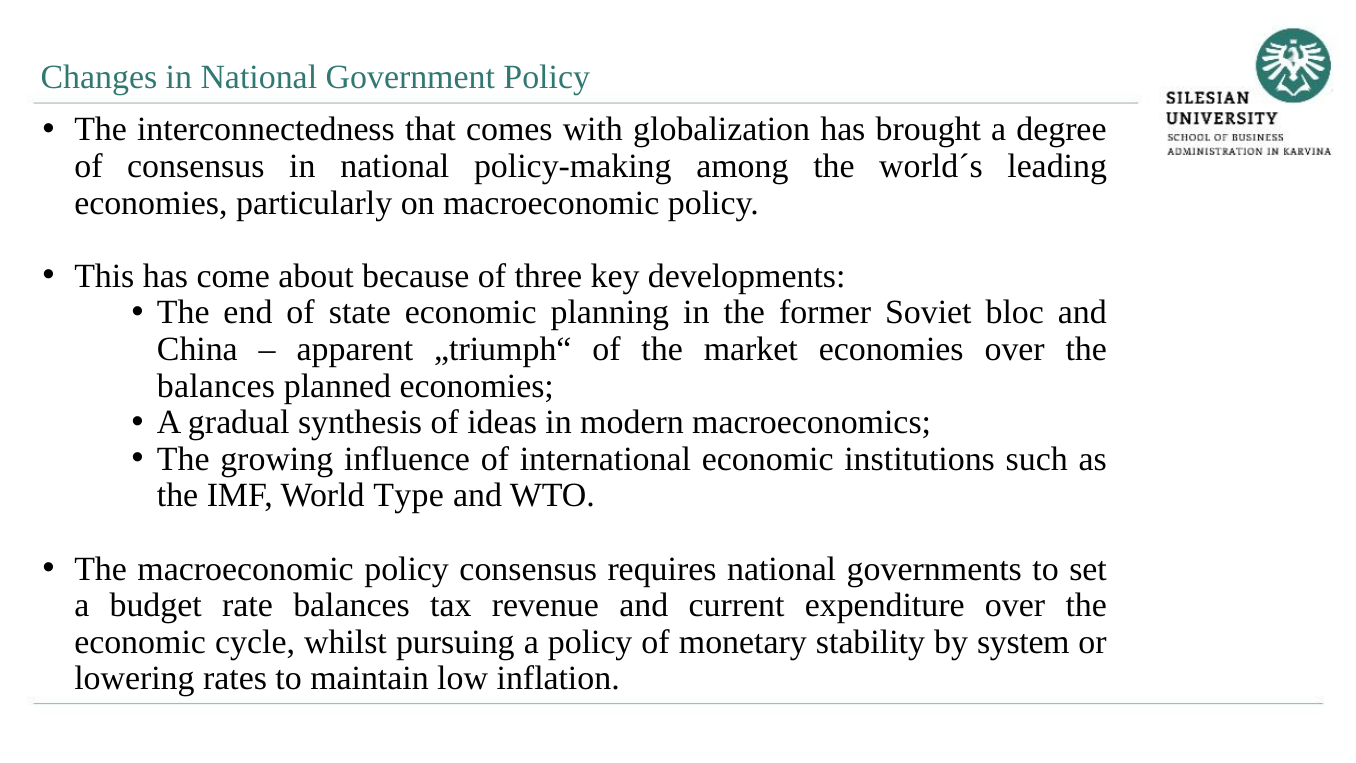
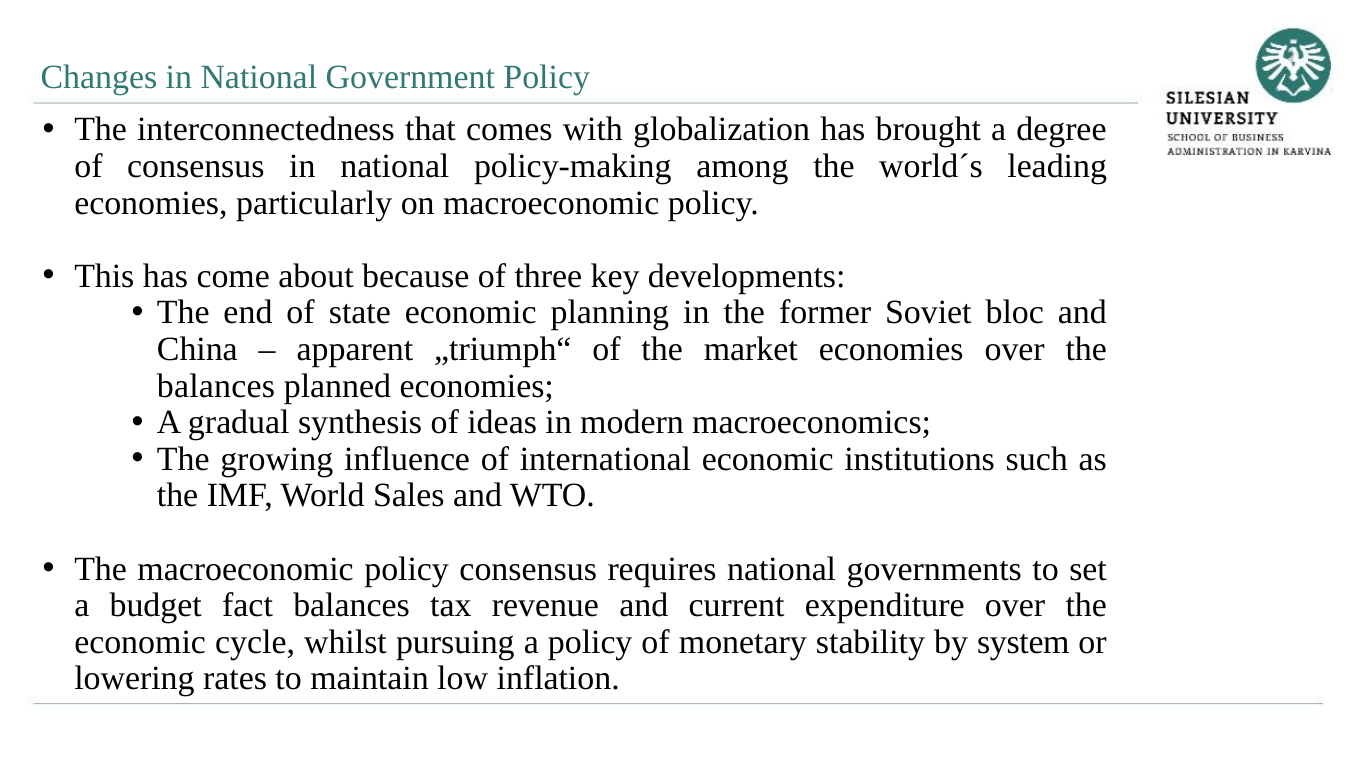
Type: Type -> Sales (409, 496)
rate: rate -> fact (248, 605)
